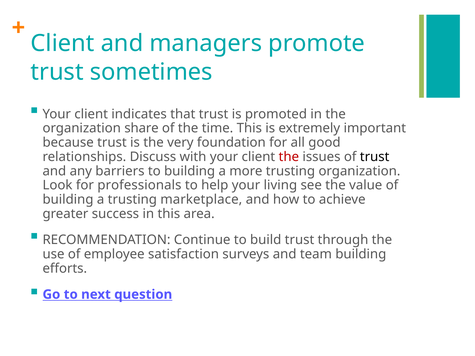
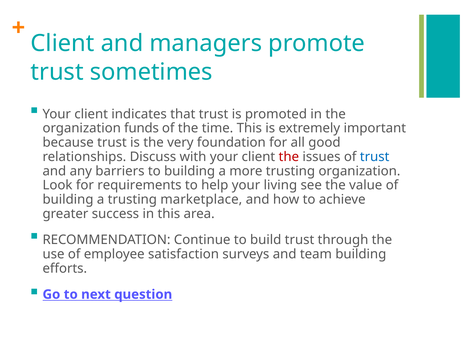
share: share -> funds (141, 128)
trust colour: black -> blue (375, 157)
professionals: professionals -> requirements (139, 185)
